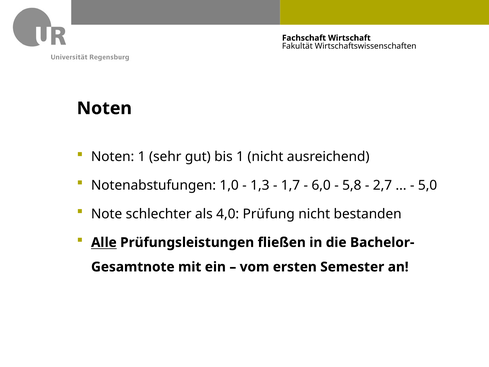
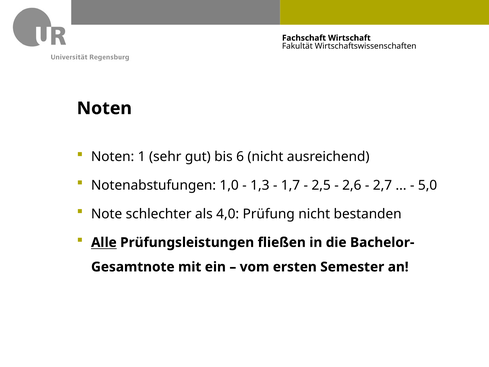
bis 1: 1 -> 6 (240, 157)
6,0: 6,0 -> 2,5 (321, 185)
5,8: 5,8 -> 2,6 (352, 185)
